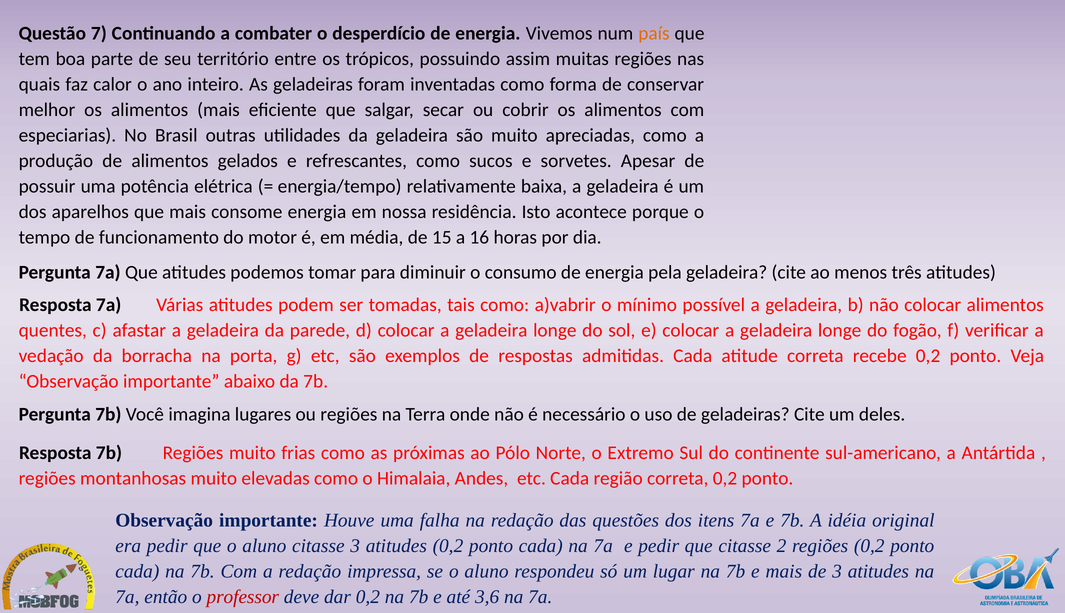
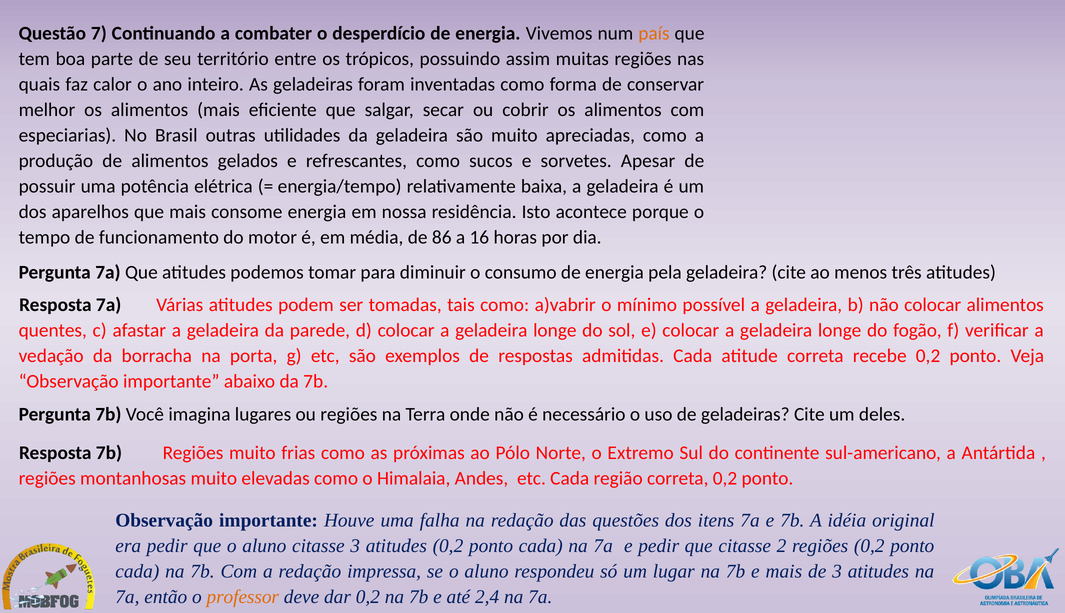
15: 15 -> 86 (442, 238)
professor colour: red -> orange (243, 598)
3,6: 3,6 -> 2,4 (487, 598)
